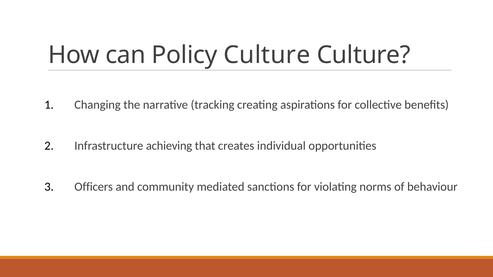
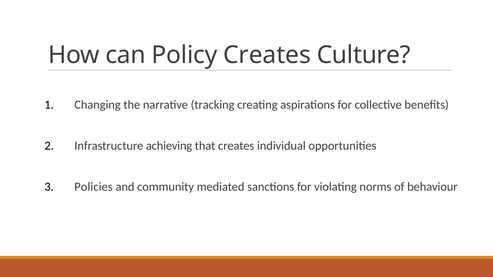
Policy Culture: Culture -> Creates (267, 55)
Officers: Officers -> Policies (94, 187)
